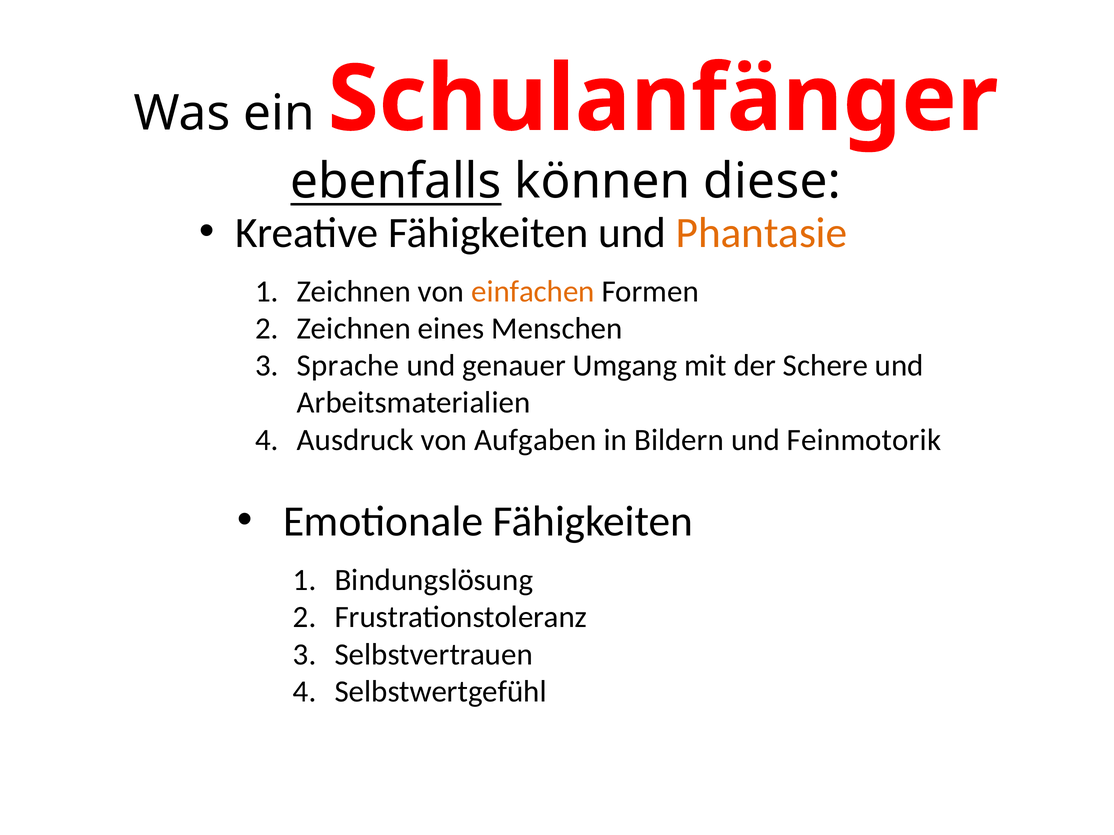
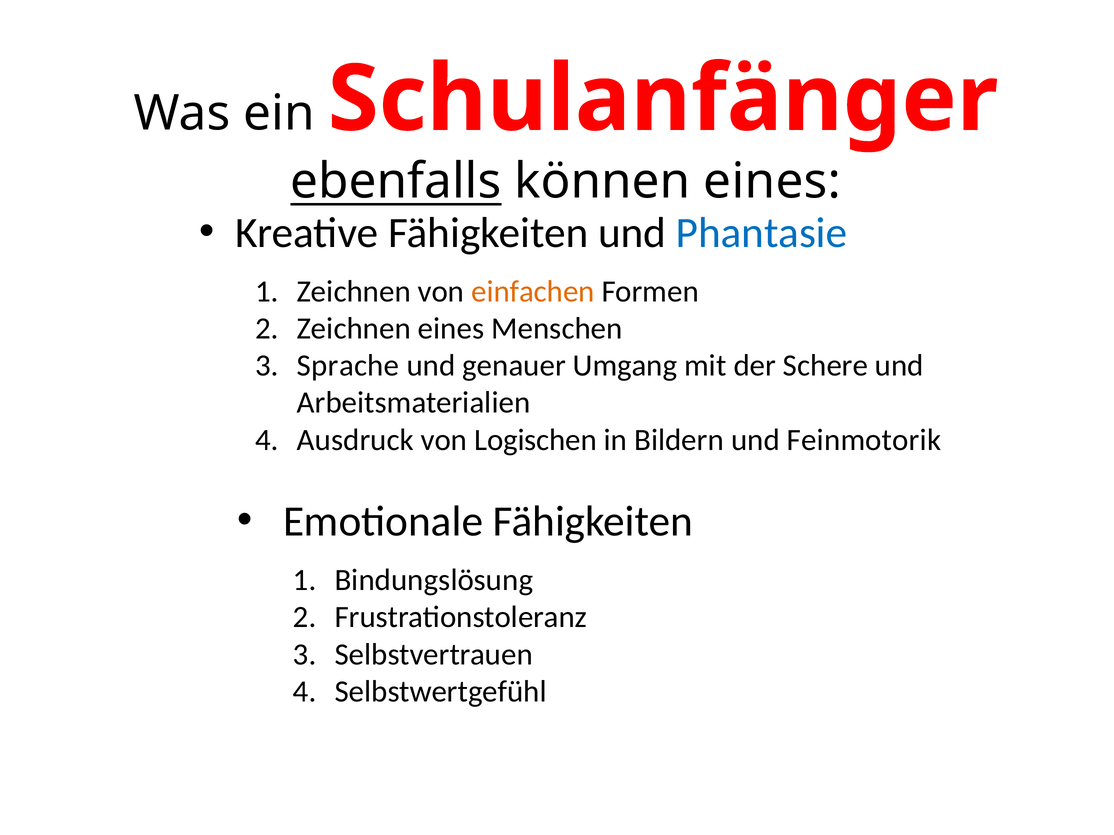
können diese: diese -> eines (772, 182)
Phantasie colour: orange -> blue (762, 233)
Aufgaben: Aufgaben -> Logischen (536, 440)
